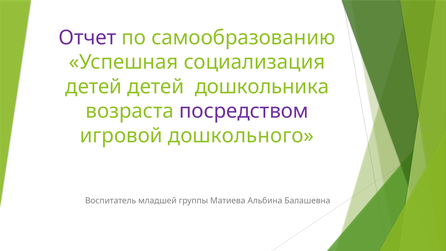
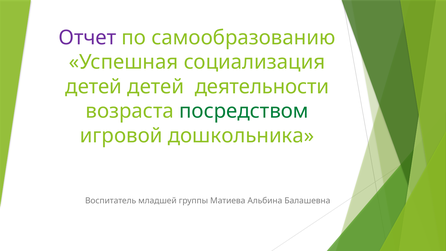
дошкольника: дошкольника -> деятельности (262, 87)
посредством colour: purple -> green (244, 111)
дошкольного: дошкольного -> дошкольника (241, 136)
